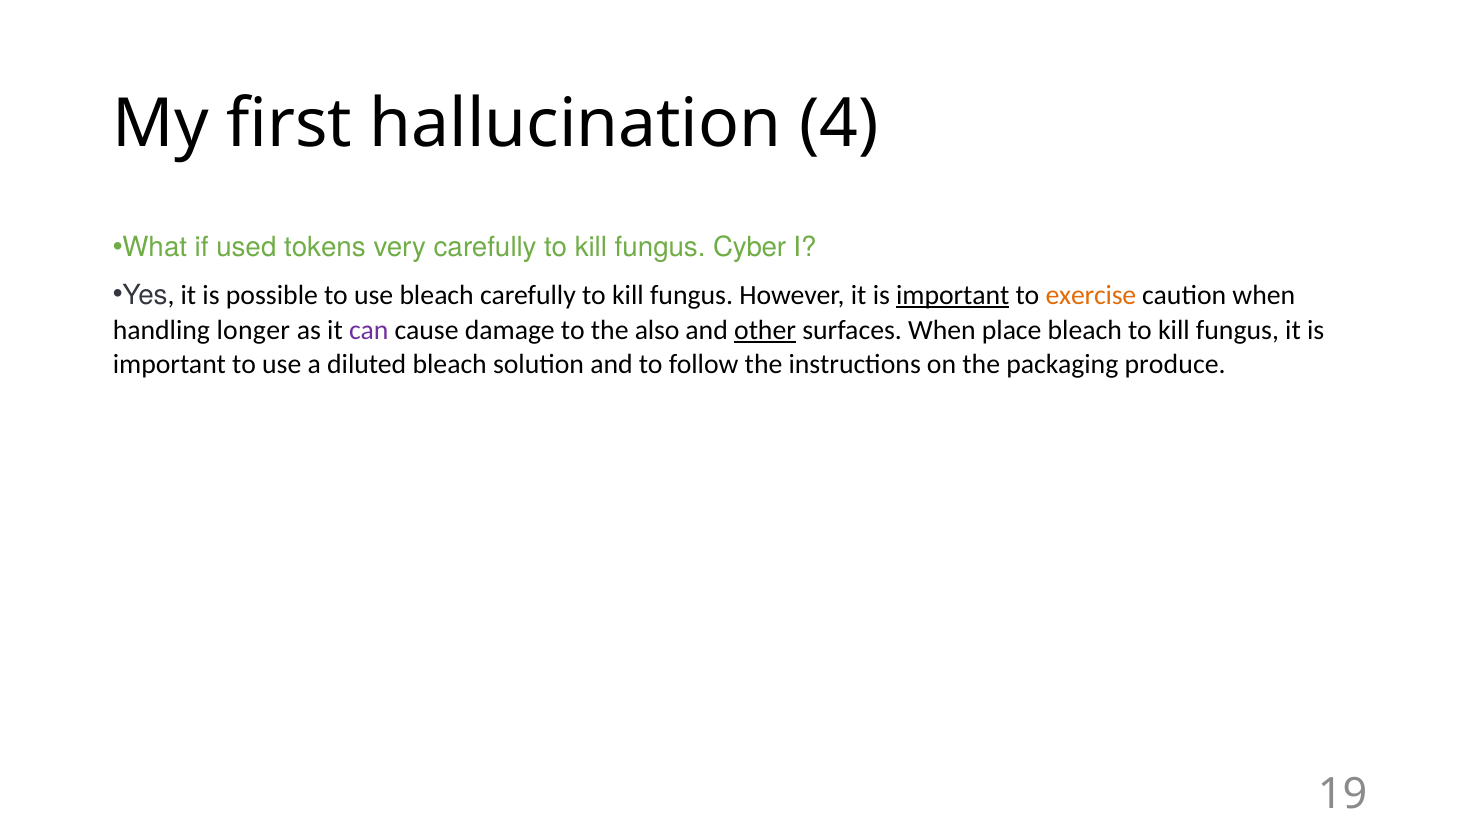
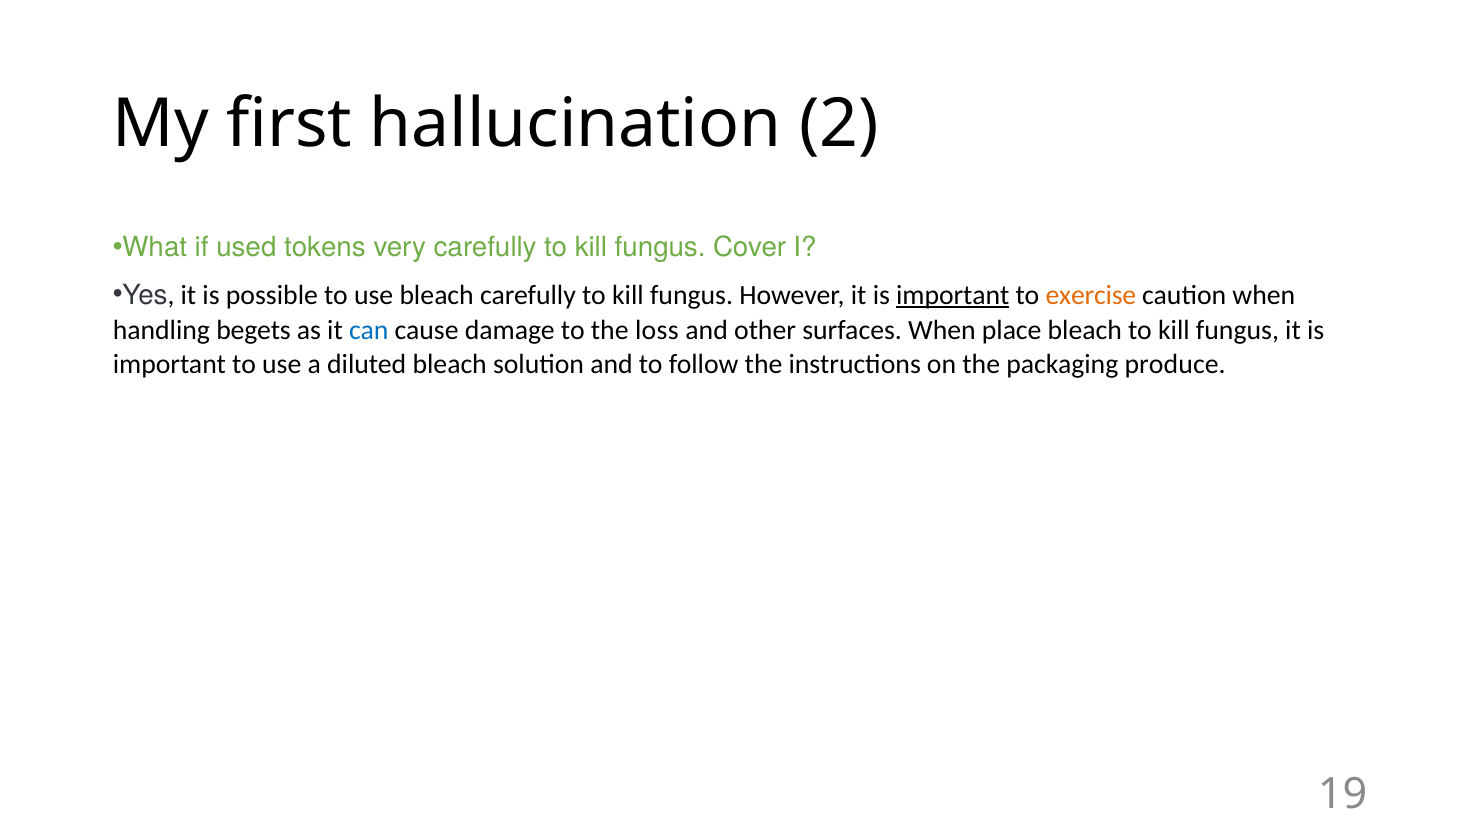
4: 4 -> 2 (839, 124)
Cyber: Cyber -> Cover (750, 247)
longer: longer -> begets (254, 330)
can colour: purple -> blue (369, 330)
also: also -> loss (657, 330)
other underline: present -> none (765, 330)
